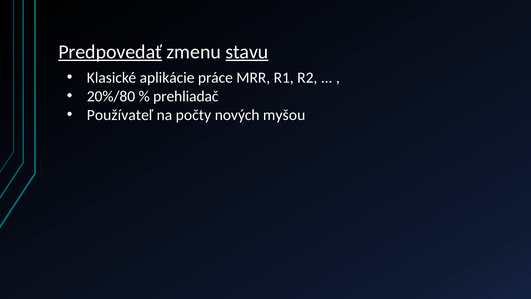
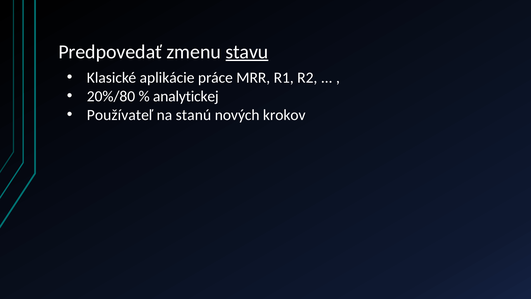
Predpovedať underline: present -> none (110, 52)
prehliadač: prehliadač -> analytickej (186, 96)
počty: počty -> stanú (193, 115)
myšou: myšou -> krokov (284, 115)
